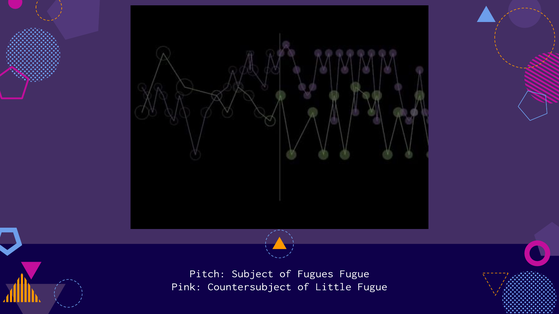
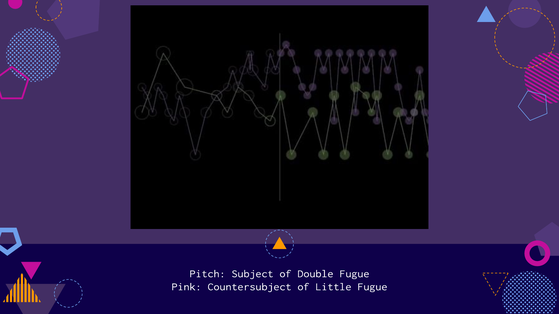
Fugues: Fugues -> Double (315, 274)
